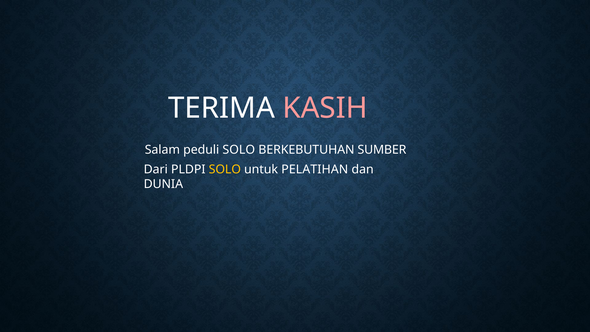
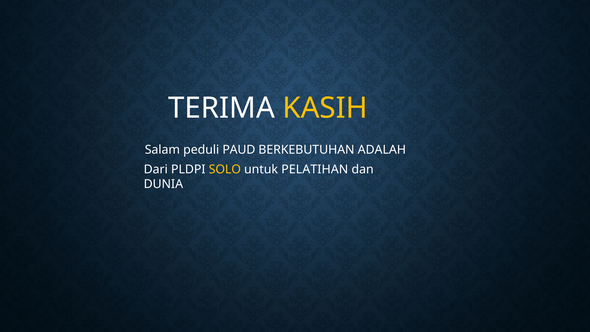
KASIH colour: pink -> yellow (325, 108)
peduli SOLO: SOLO -> PAUD (239, 150)
SUMBER: SUMBER -> ADALAH (382, 150)
